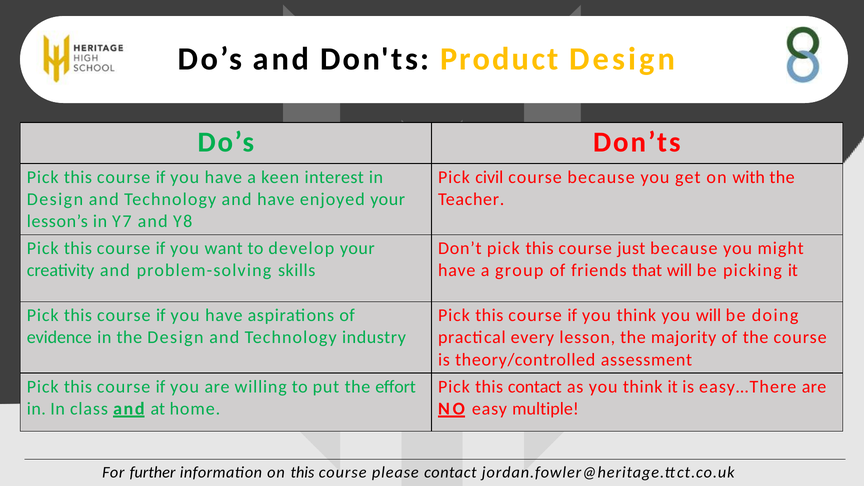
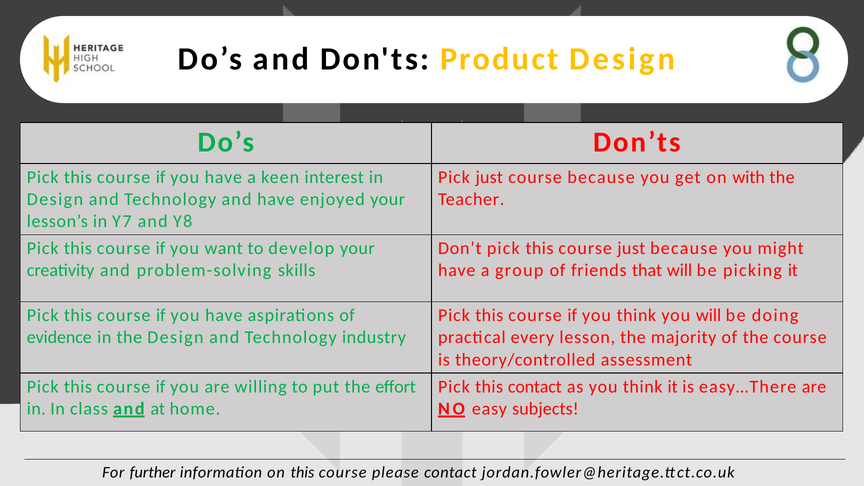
Pick civil: civil -> just (489, 177)
multiple: multiple -> subjects (545, 409)
